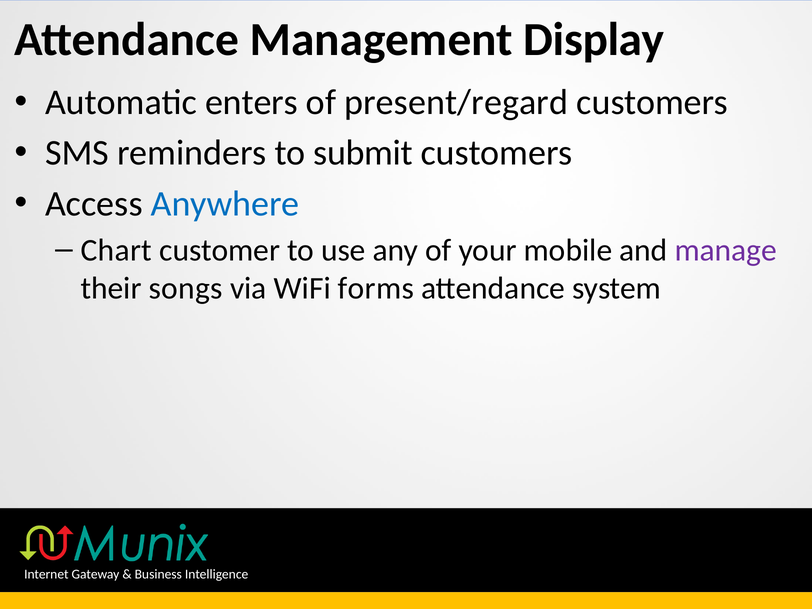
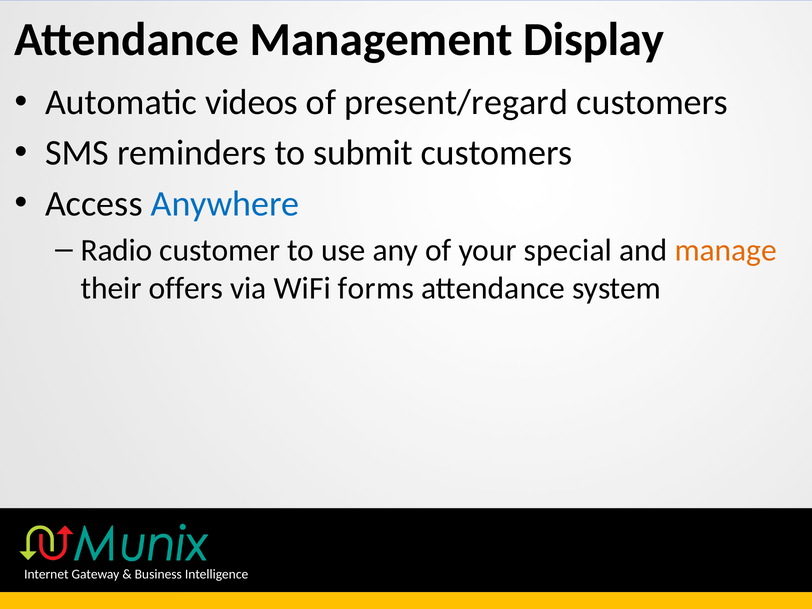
enters: enters -> videos (252, 103)
Chart: Chart -> Radio (117, 250)
mobile: mobile -> special (568, 250)
manage colour: purple -> orange (726, 250)
songs: songs -> offers (186, 288)
